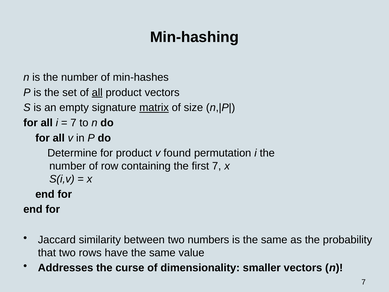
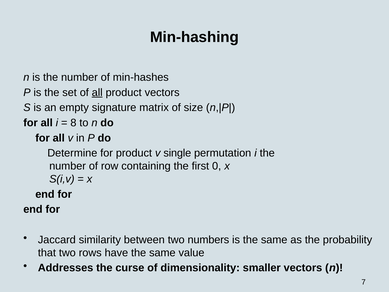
matrix underline: present -> none (154, 108)
7: 7 -> 8 (73, 123)
found: found -> single (177, 153)
first 7: 7 -> 0 (217, 166)
